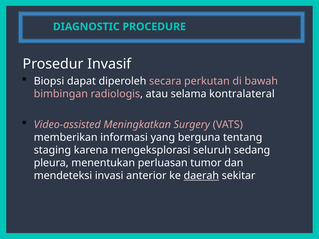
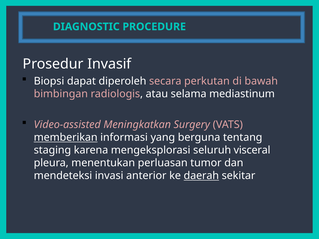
kontralateral: kontralateral -> mediastinum (242, 94)
memberikan underline: none -> present (66, 138)
sedang: sedang -> visceral (252, 150)
